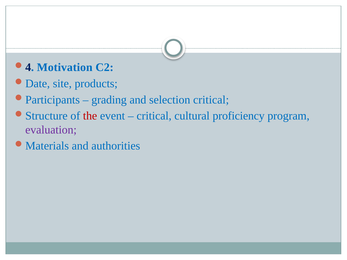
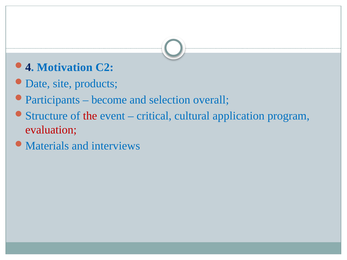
grading: grading -> become (109, 100)
selection critical: critical -> overall (211, 100)
proficiency: proficiency -> application (239, 116)
evaluation colour: purple -> red (51, 130)
authorities: authorities -> interviews (116, 146)
